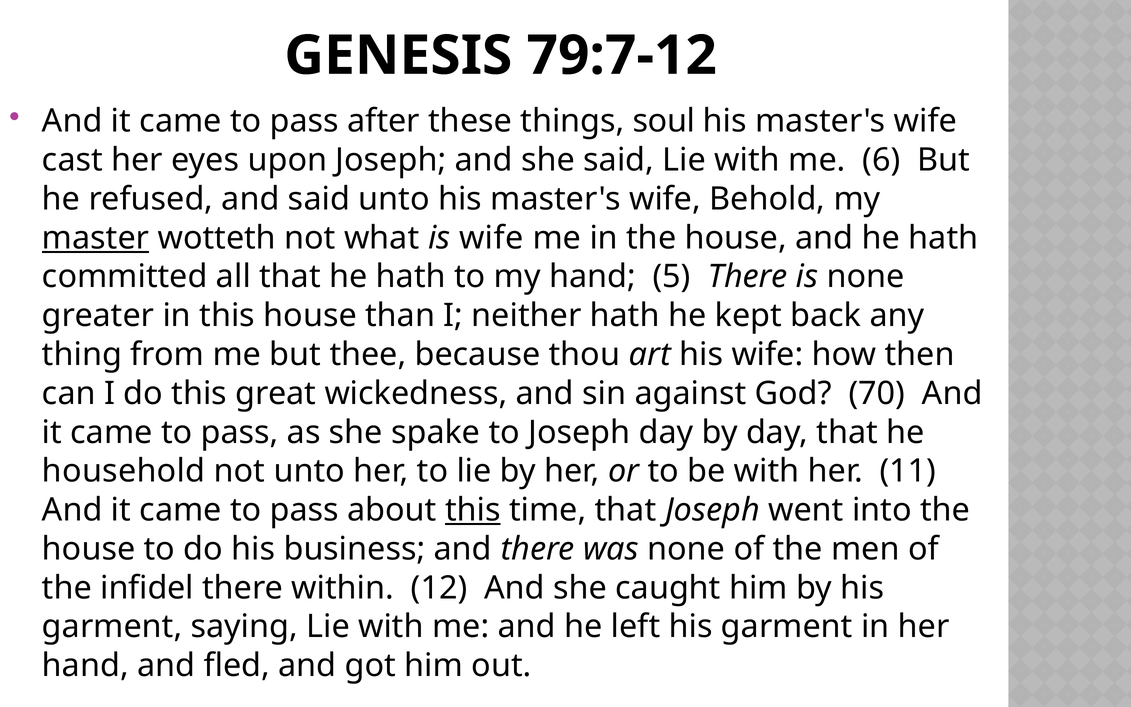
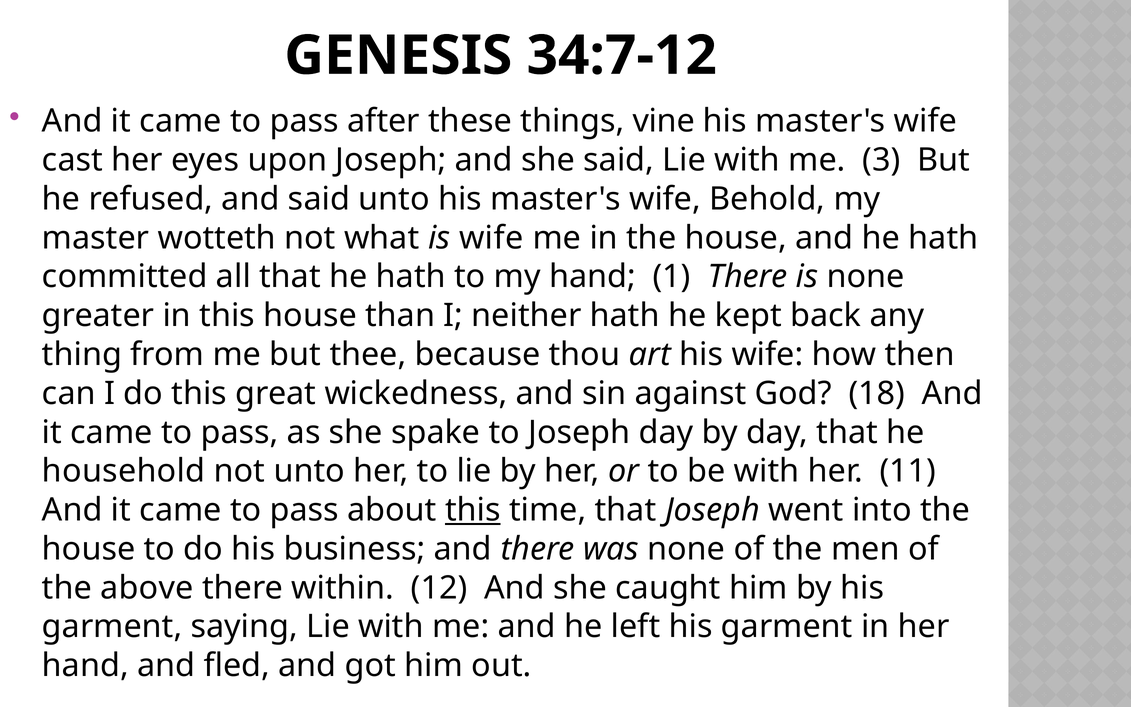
79:7-12: 79:7-12 -> 34:7-12 (622, 56)
soul: soul -> vine (664, 121)
6: 6 -> 3 (881, 160)
master underline: present -> none (96, 238)
5: 5 -> 1 (672, 277)
70: 70 -> 18 (877, 393)
infidel: infidel -> above (147, 588)
